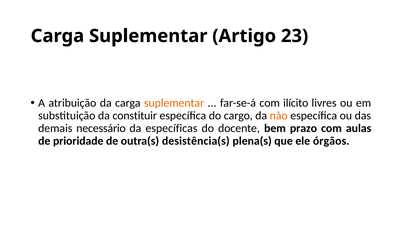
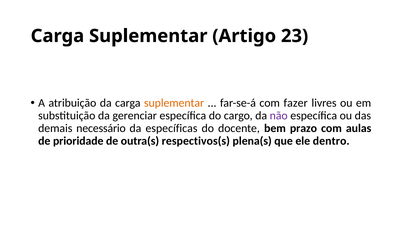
ilícito: ilícito -> fazer (296, 103)
constituir: constituir -> gerenciar (135, 116)
não colour: orange -> purple (279, 116)
desistência(s: desistência(s -> respectivos(s (196, 141)
órgãos: órgãos -> dentro (331, 141)
